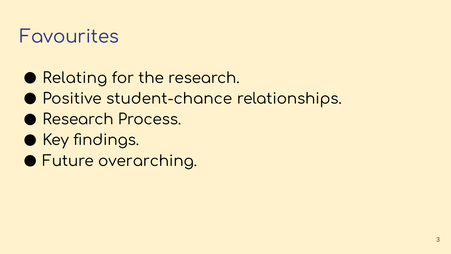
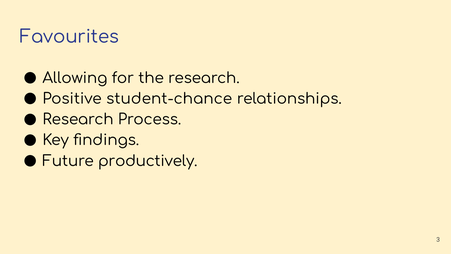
Relating: Relating -> Allowing (75, 78)
overarching: overarching -> productively (148, 161)
